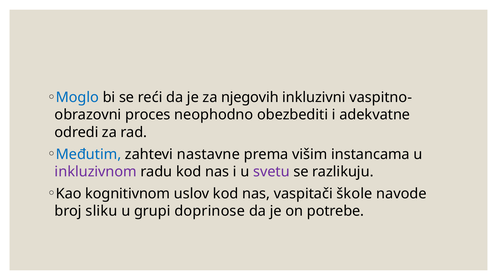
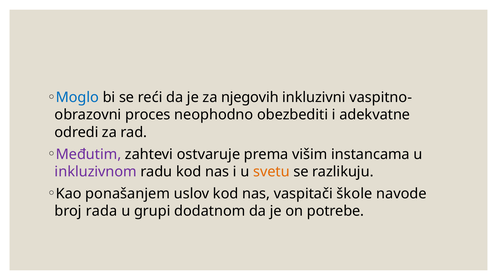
Međutim colour: blue -> purple (88, 154)
nastavne: nastavne -> ostvaruje (208, 154)
svetu colour: purple -> orange (271, 171)
kognitivnom: kognitivnom -> ponašanjem (128, 193)
sliku: sliku -> rada (101, 211)
doprinose: doprinose -> dodatnom (210, 211)
